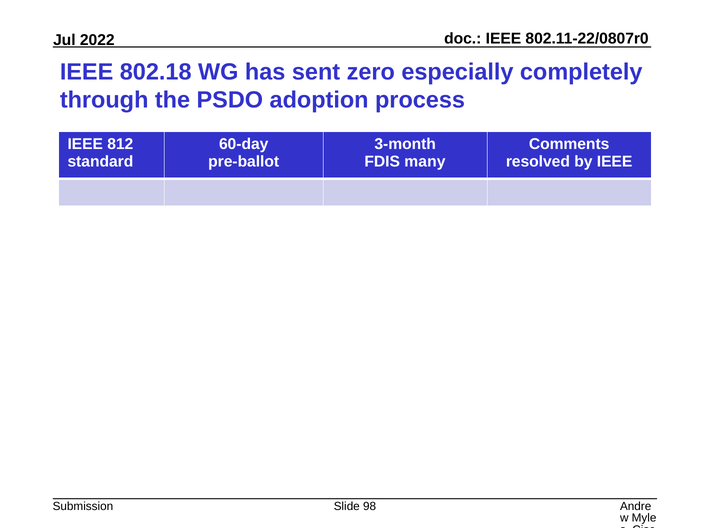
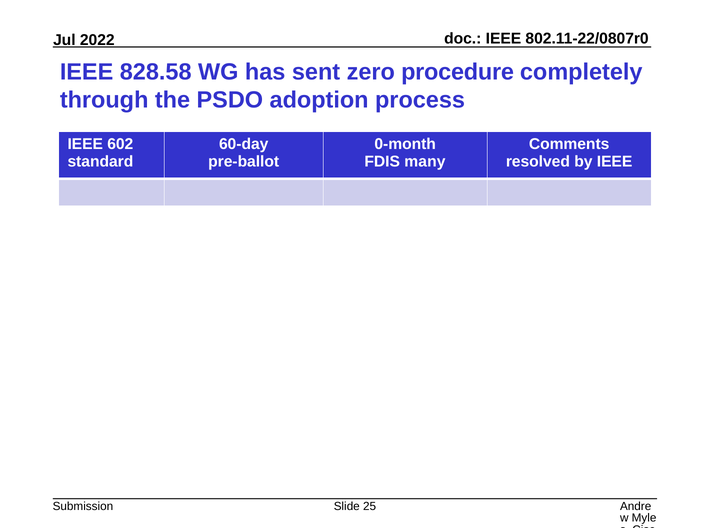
802.18: 802.18 -> 828.58 (156, 72)
especially: especially -> procedure (458, 72)
812: 812 -> 602 (120, 144)
3-month: 3-month -> 0-month (405, 144)
98: 98 -> 25 (370, 506)
